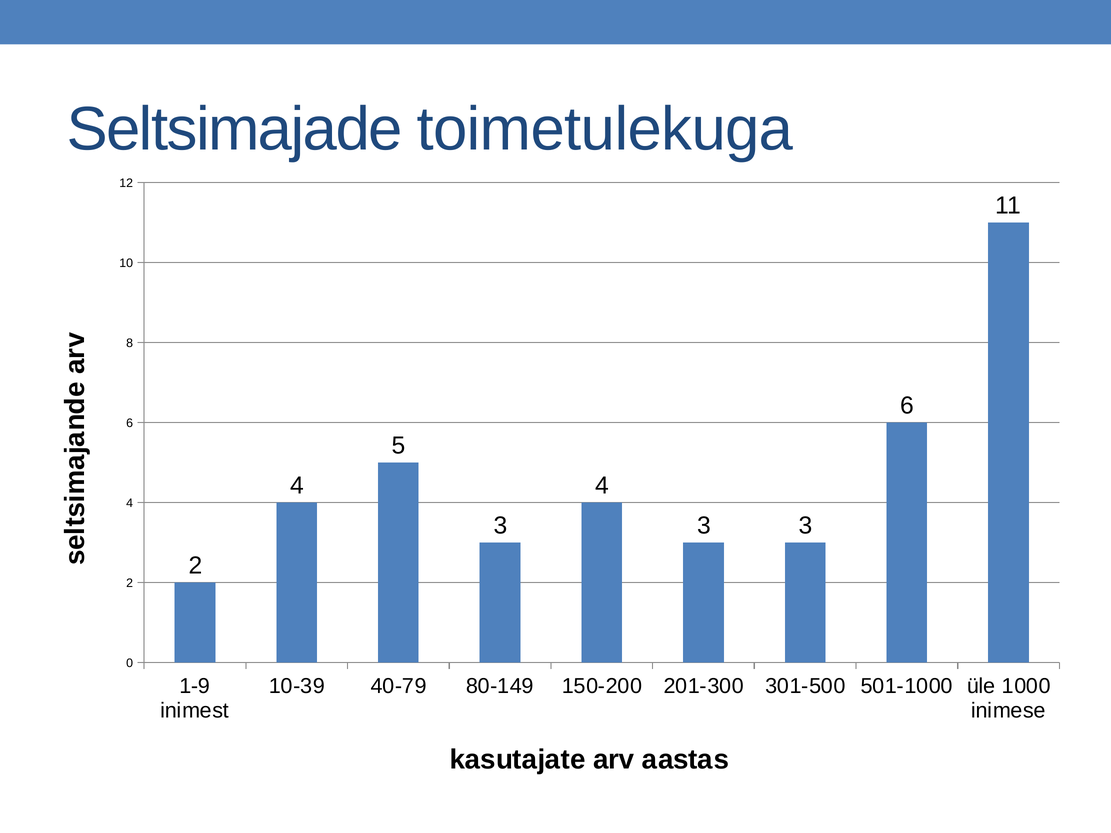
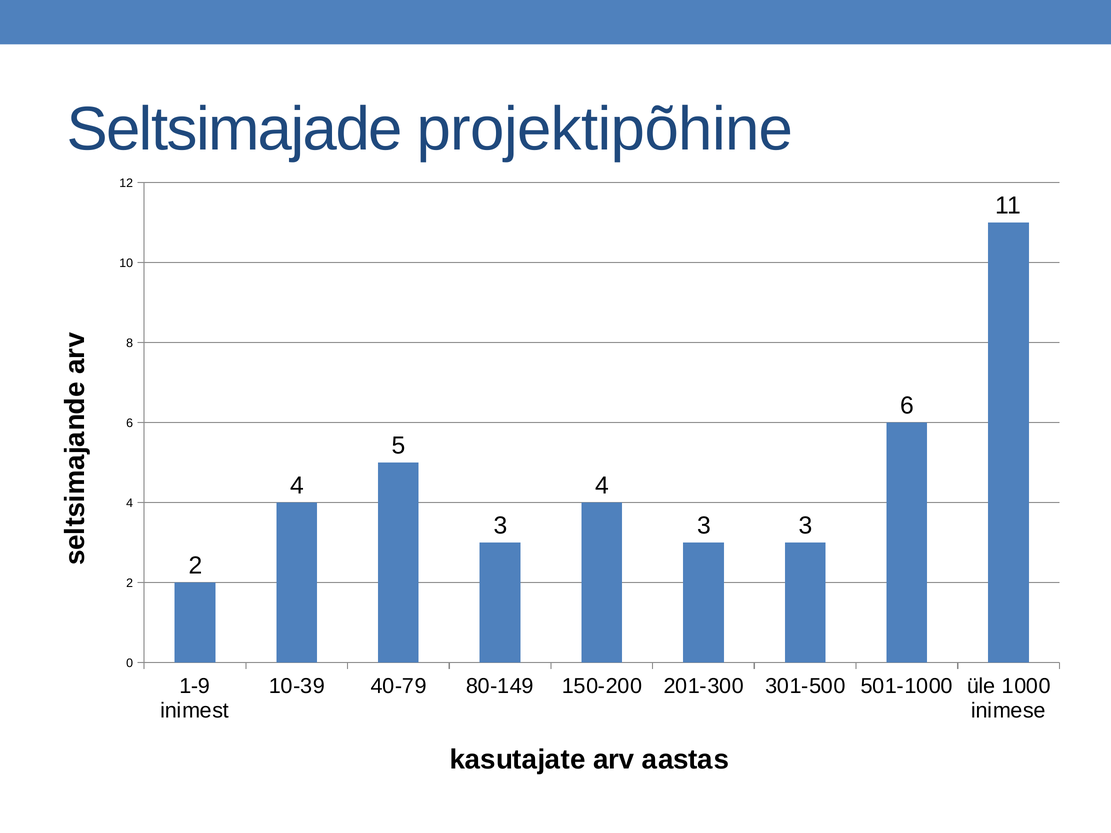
toimetulekuga: toimetulekuga -> projektipõhine (605, 129)
